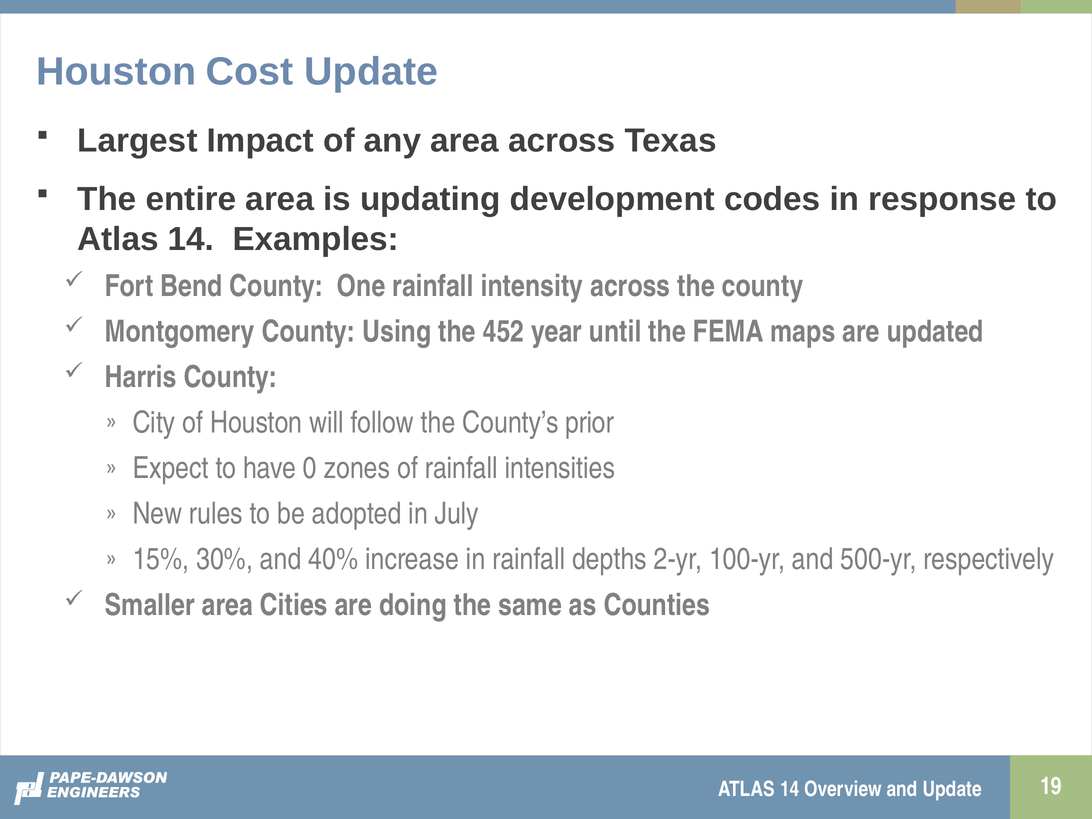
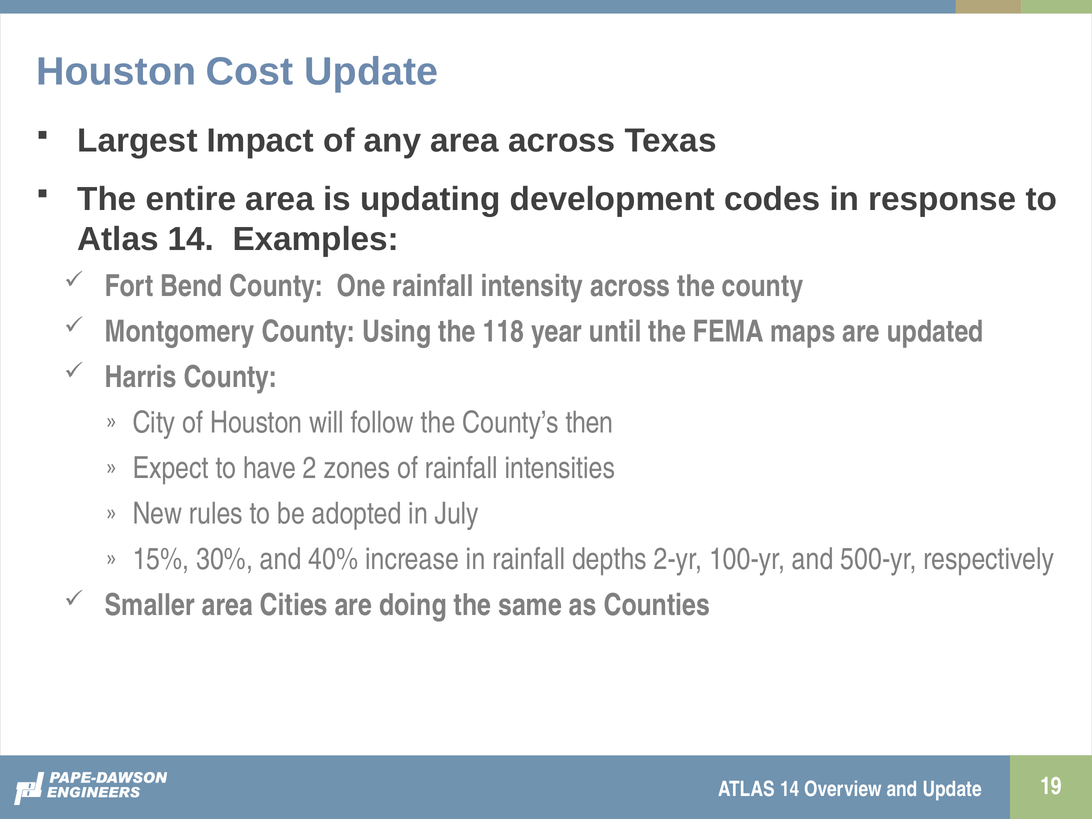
452: 452 -> 118 (503, 332)
prior: prior -> then (590, 423)
0: 0 -> 2 (310, 468)
